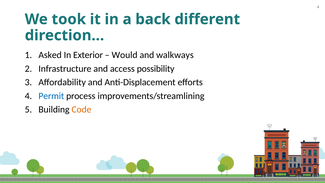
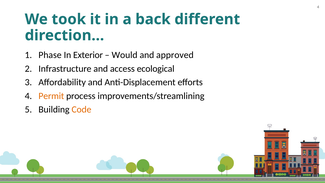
Asked: Asked -> Phase (50, 55)
walkways: walkways -> approved (175, 55)
possibility: possibility -> ecological (156, 69)
Permit colour: blue -> orange (51, 96)
